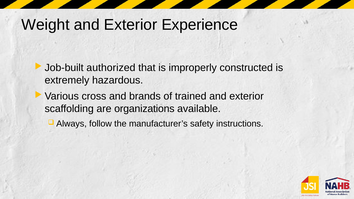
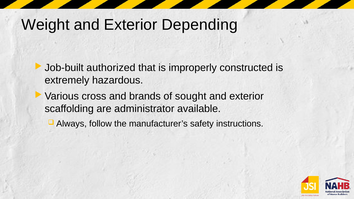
Experience: Experience -> Depending (200, 25)
trained: trained -> sought (191, 96)
organizations: organizations -> administrator (144, 109)
